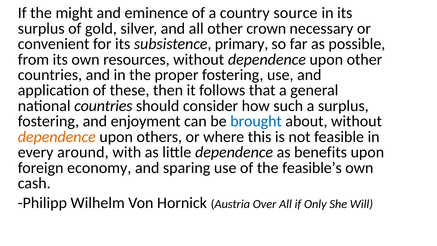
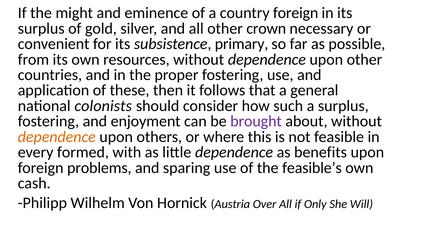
country source: source -> foreign (296, 13)
national countries: countries -> colonists (103, 106)
brought colour: blue -> purple (256, 121)
around: around -> formed (83, 152)
economy: economy -> problems (99, 168)
